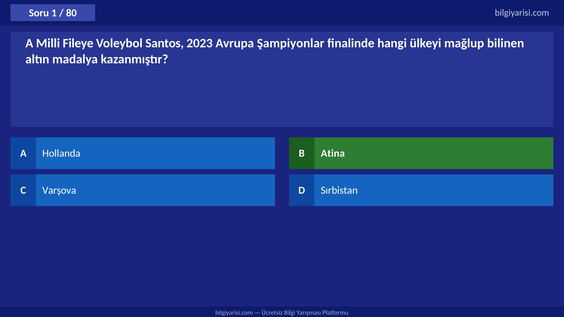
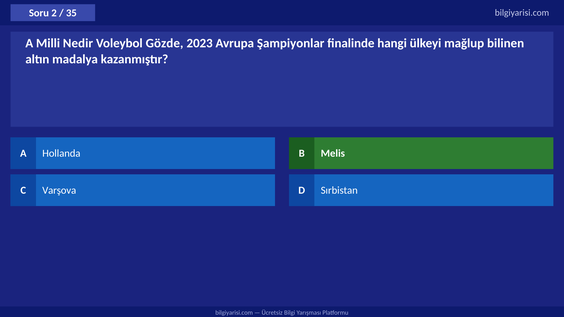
1: 1 -> 2 (54, 13)
80: 80 -> 35 (71, 13)
Fileye: Fileye -> Nedir (78, 43)
Santos: Santos -> Gözde (165, 43)
Atina: Atina -> Melis (333, 153)
